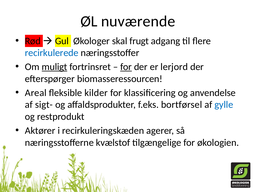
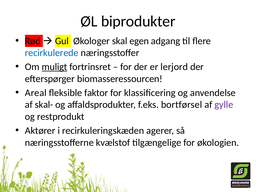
nuværende: nuværende -> biprodukter (138, 21)
frugt: frugt -> egen (139, 41)
for underline: present -> none (126, 67)
kilder: kilder -> faktor (96, 93)
sigt-: sigt- -> skal- (44, 105)
gylle colour: blue -> purple (224, 105)
